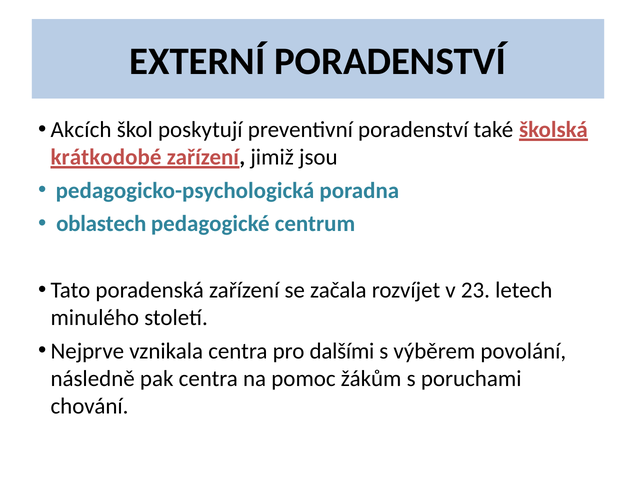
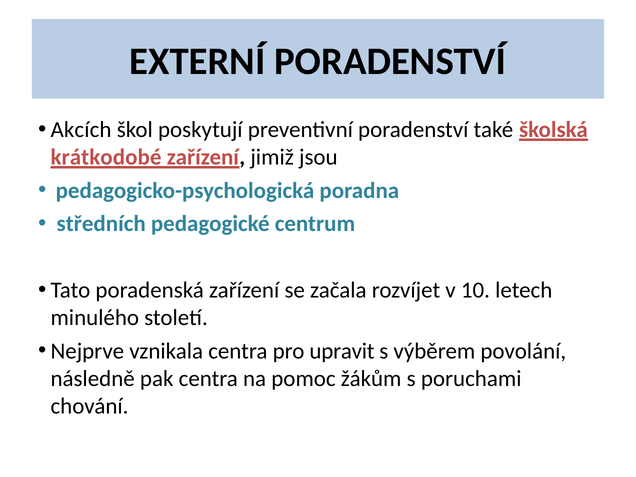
oblastech: oblastech -> středních (101, 224)
23: 23 -> 10 (475, 290)
dalšími: dalšími -> upravit (342, 351)
